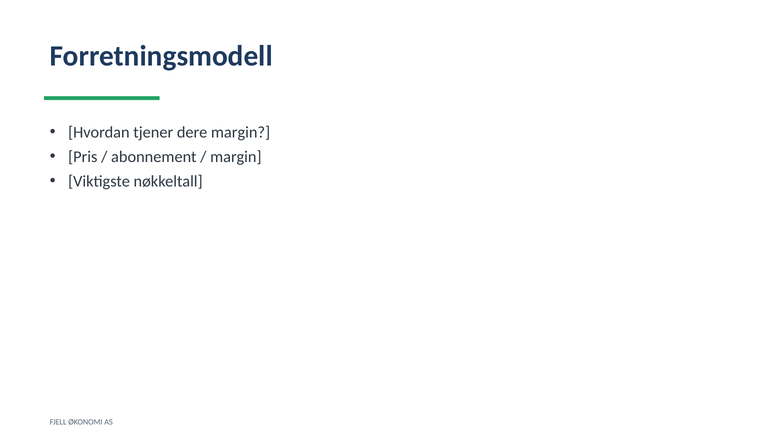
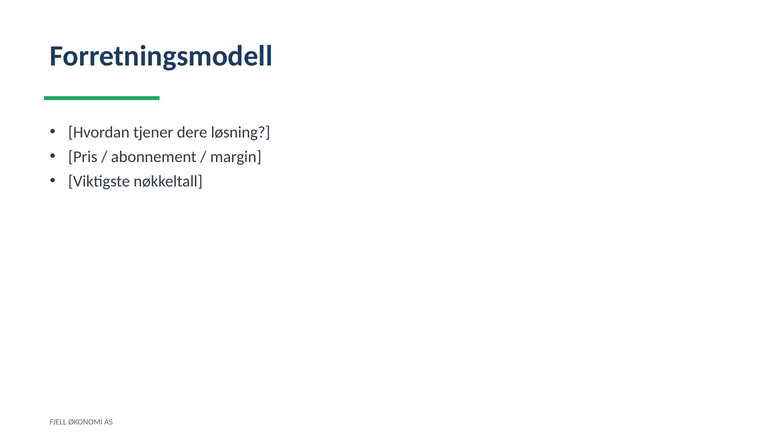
dere margin: margin -> løsning (241, 133)
